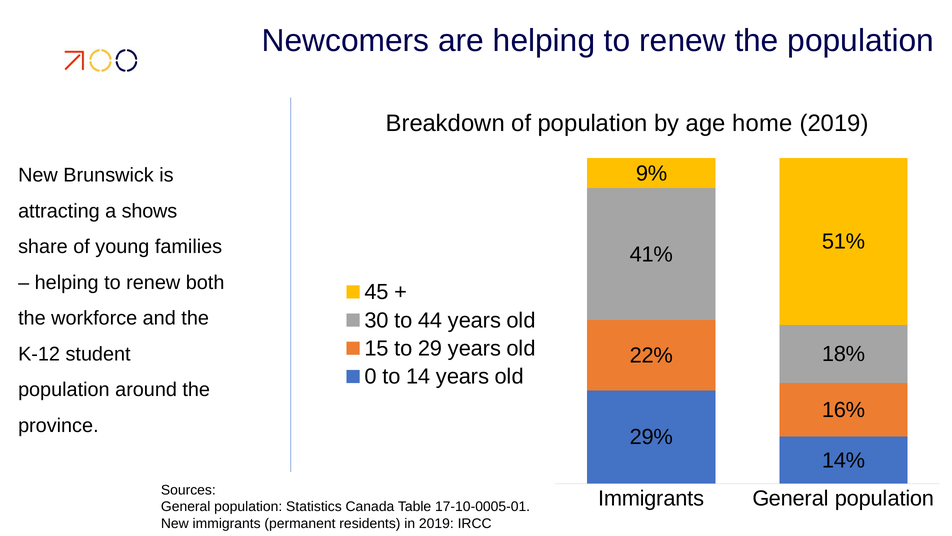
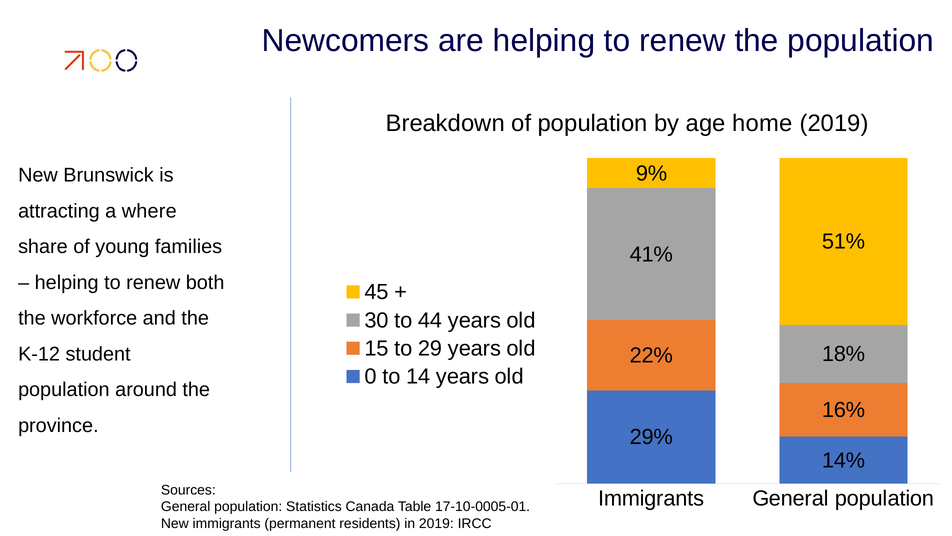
shows: shows -> where (149, 211)
